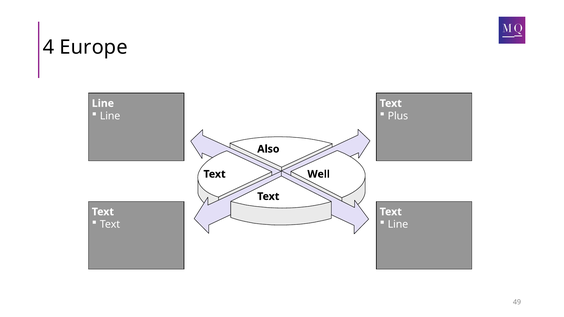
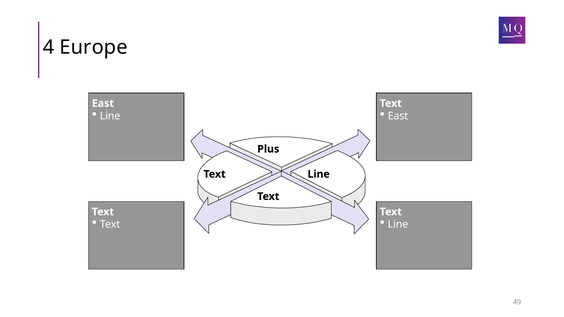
Line: Line -> East (103, 103)
Plus: Plus -> East (398, 116)
Also: Also -> Plus (268, 149)
Text Well: Well -> Line (319, 174)
